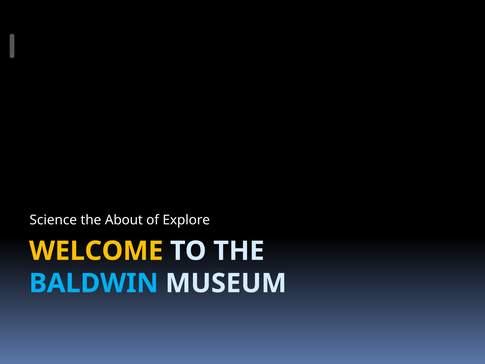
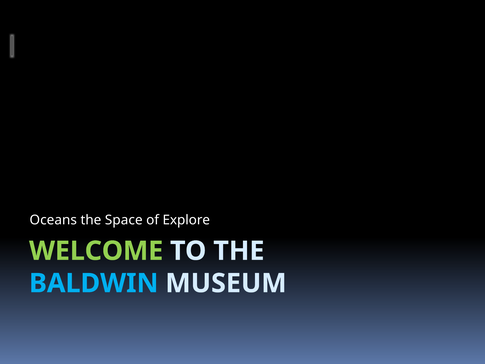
Science: Science -> Oceans (53, 220)
About: About -> Space (124, 220)
WELCOME colour: yellow -> light green (96, 251)
